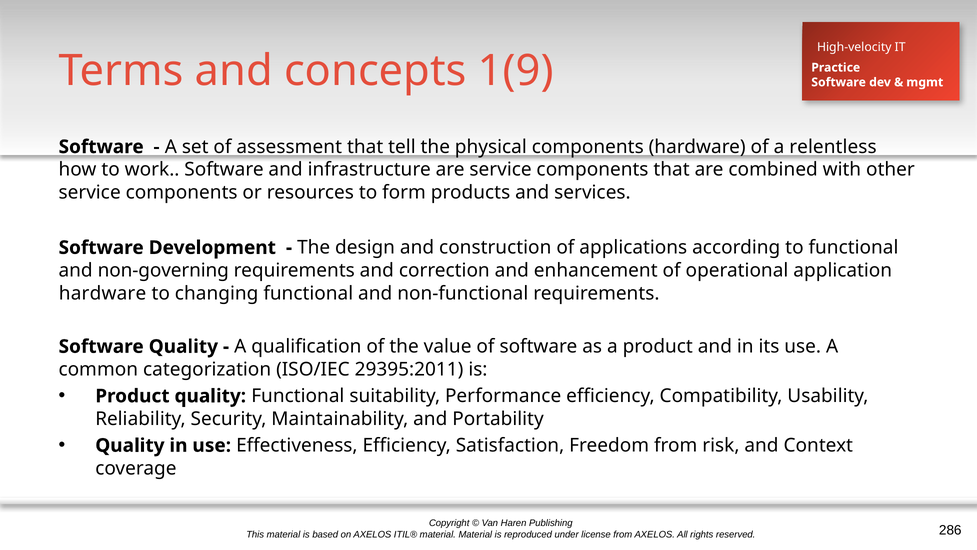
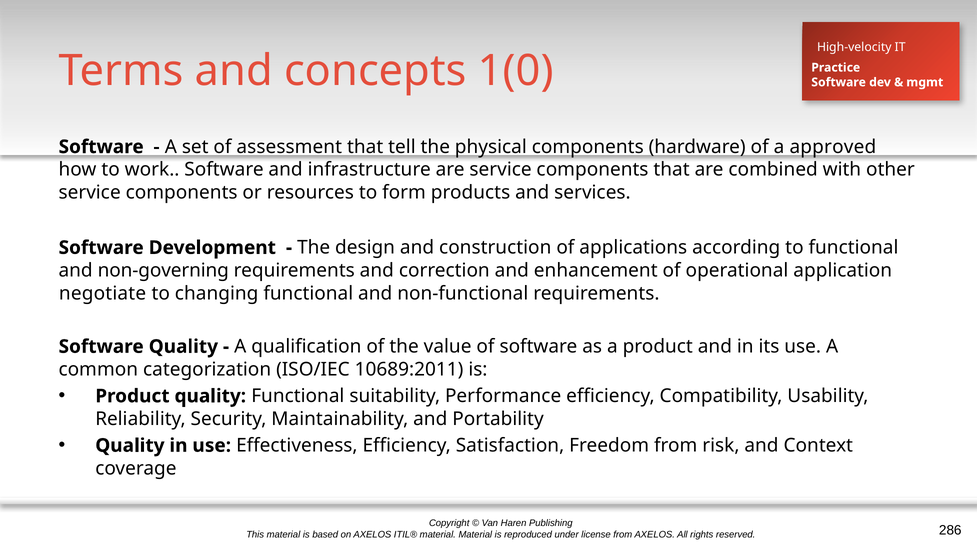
1(9: 1(9 -> 1(0 (516, 71)
relentless: relentless -> approved (833, 147)
hardware: hardware -> negotiate (103, 293)
29395:2011: 29395:2011 -> 10689:2011 (409, 369)
